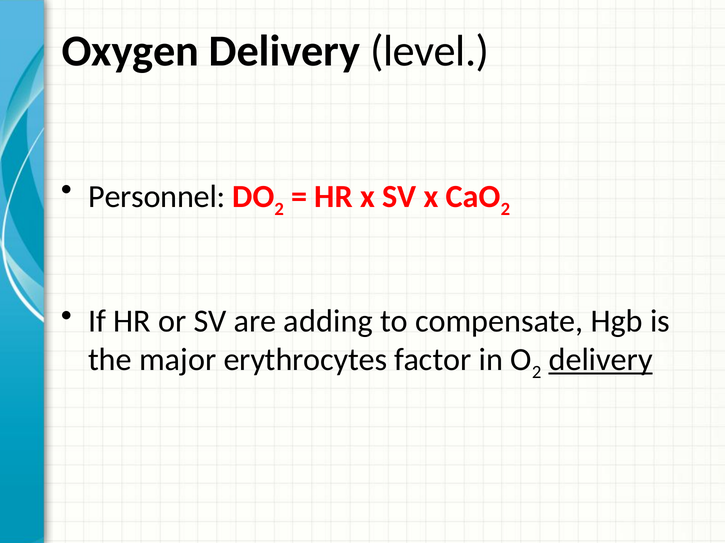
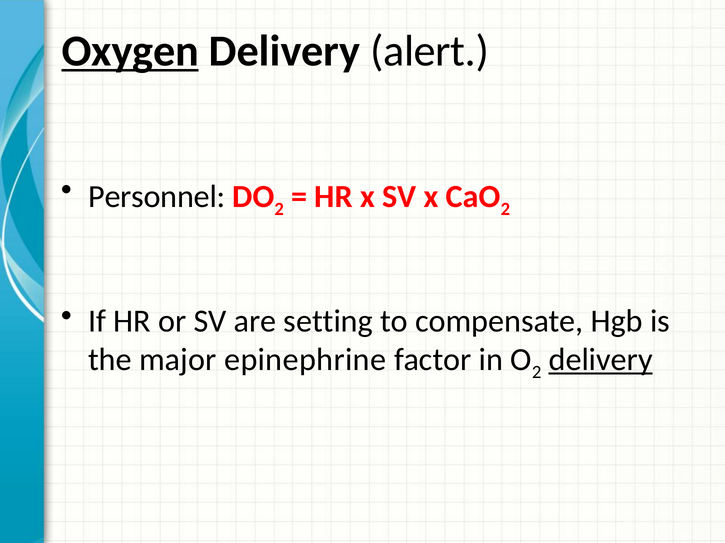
Oxygen underline: none -> present (130, 51)
level: level -> alert (430, 51)
adding: adding -> setting (328, 321)
erythrocytes: erythrocytes -> epinephrine (305, 360)
